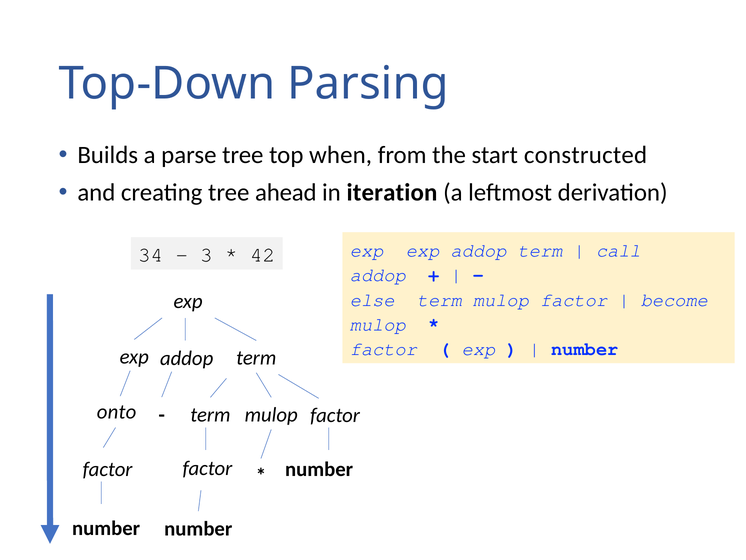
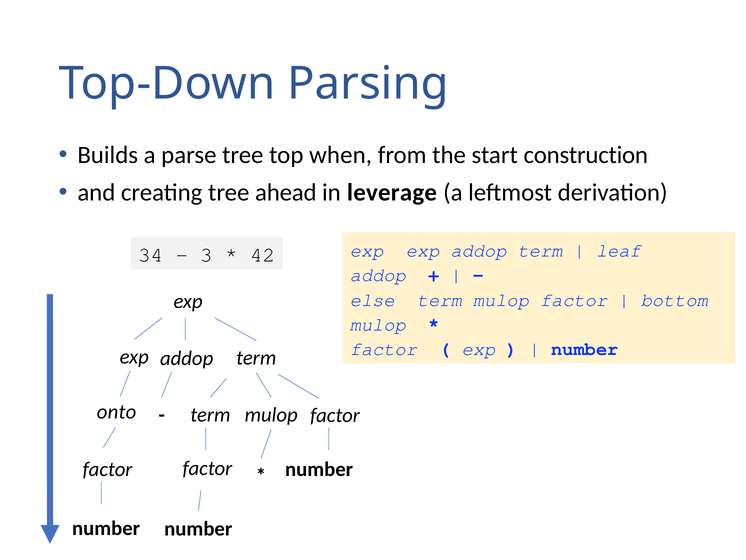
constructed: constructed -> construction (586, 155)
iteration: iteration -> leverage (392, 192)
call: call -> leaf (618, 250)
become: become -> bottom (674, 300)
